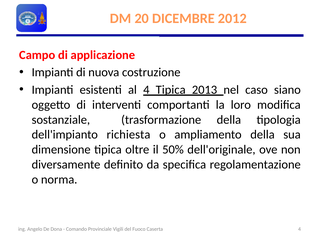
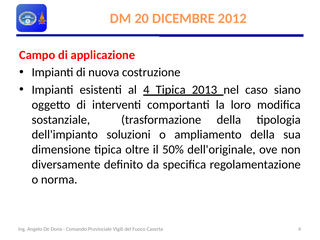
richiesta: richiesta -> soluzioni (129, 135)
